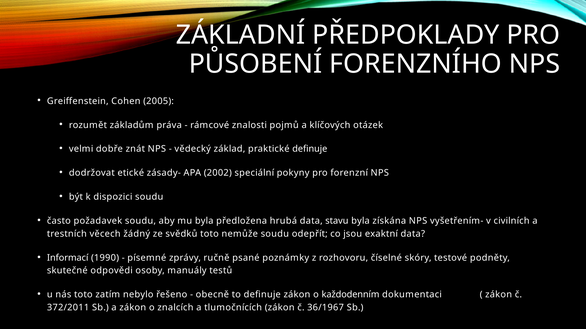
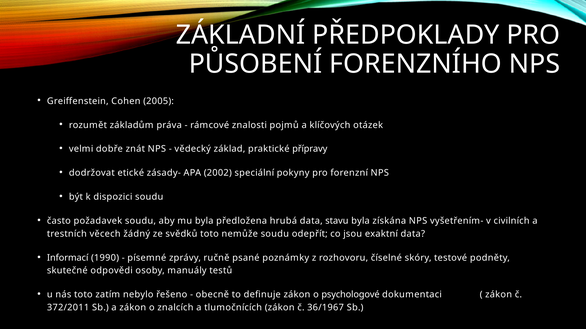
praktické definuje: definuje -> přípravy (310, 149)
každodenním: každodenním -> psychologové (351, 295)
